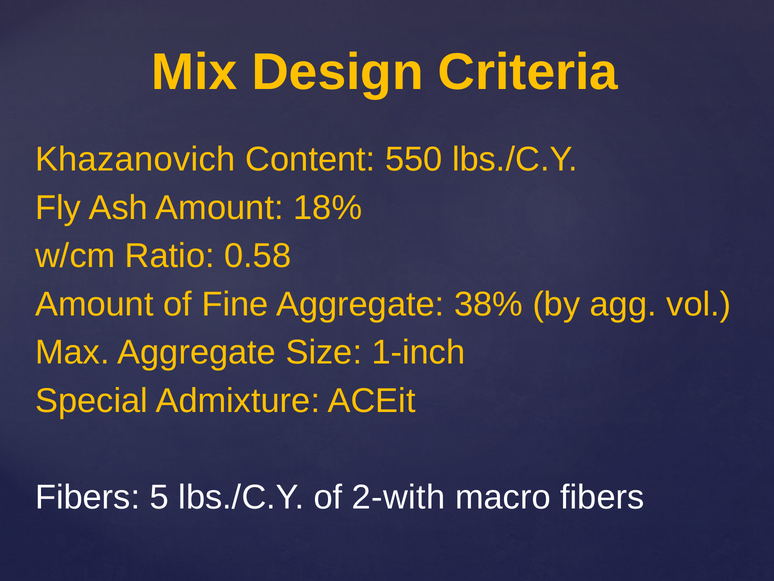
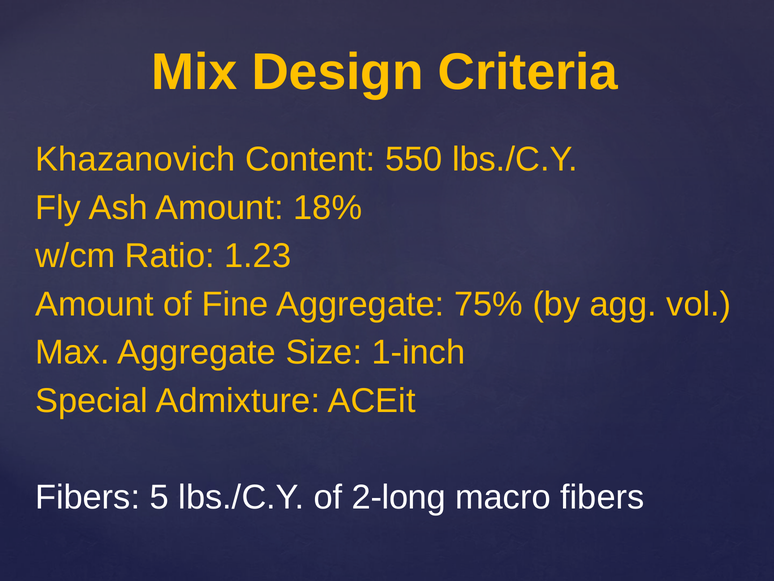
0.58: 0.58 -> 1.23 (258, 256)
38%: 38% -> 75% (488, 304)
2-with: 2-with -> 2-long (399, 497)
